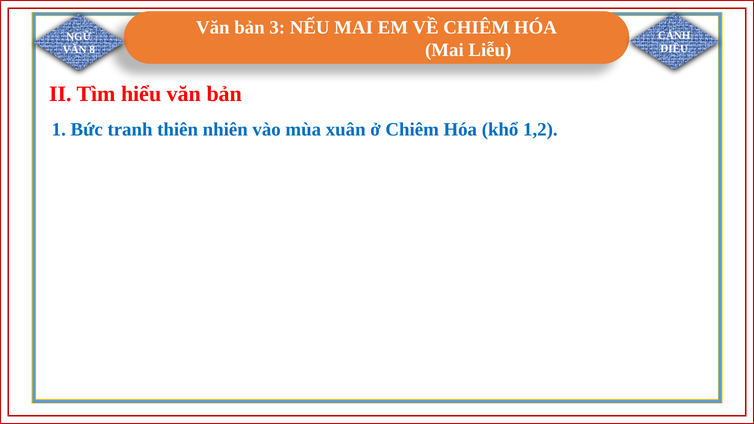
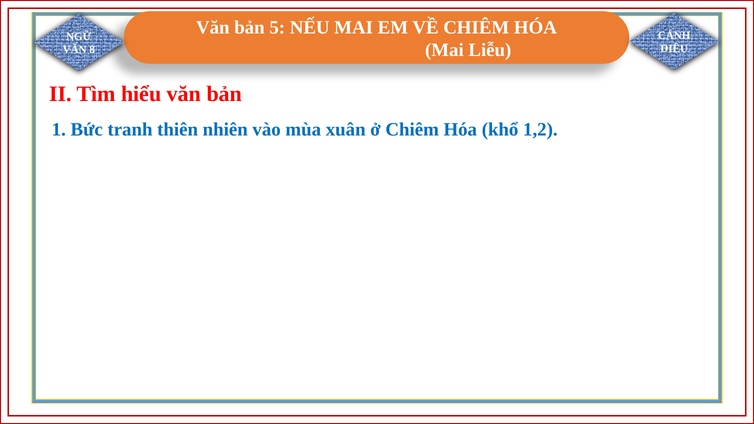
3: 3 -> 5 (277, 28)
